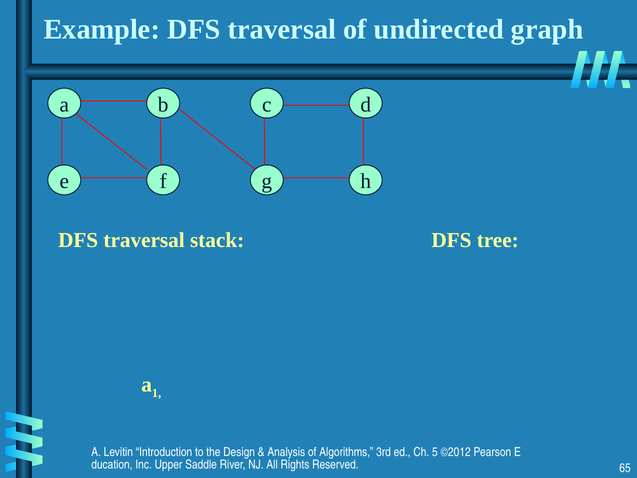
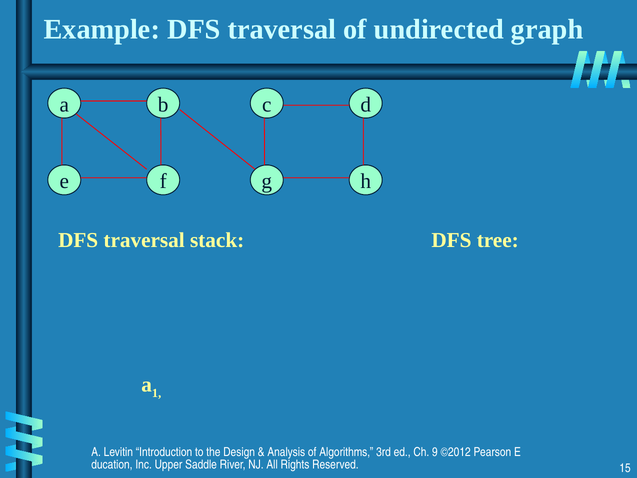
5: 5 -> 9 (435, 452)
65: 65 -> 15 (625, 468)
